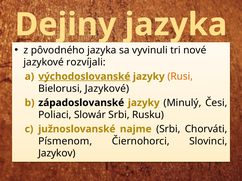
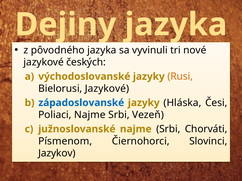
rozvíjali: rozvíjali -> českých (86, 62)
východoslovanské underline: present -> none (84, 77)
západoslovanské colour: black -> blue (81, 103)
Minulý: Minulý -> Hláska (182, 103)
Poliaci Slowár: Slowár -> Najme (90, 115)
Rusku: Rusku -> Vezeň (148, 115)
